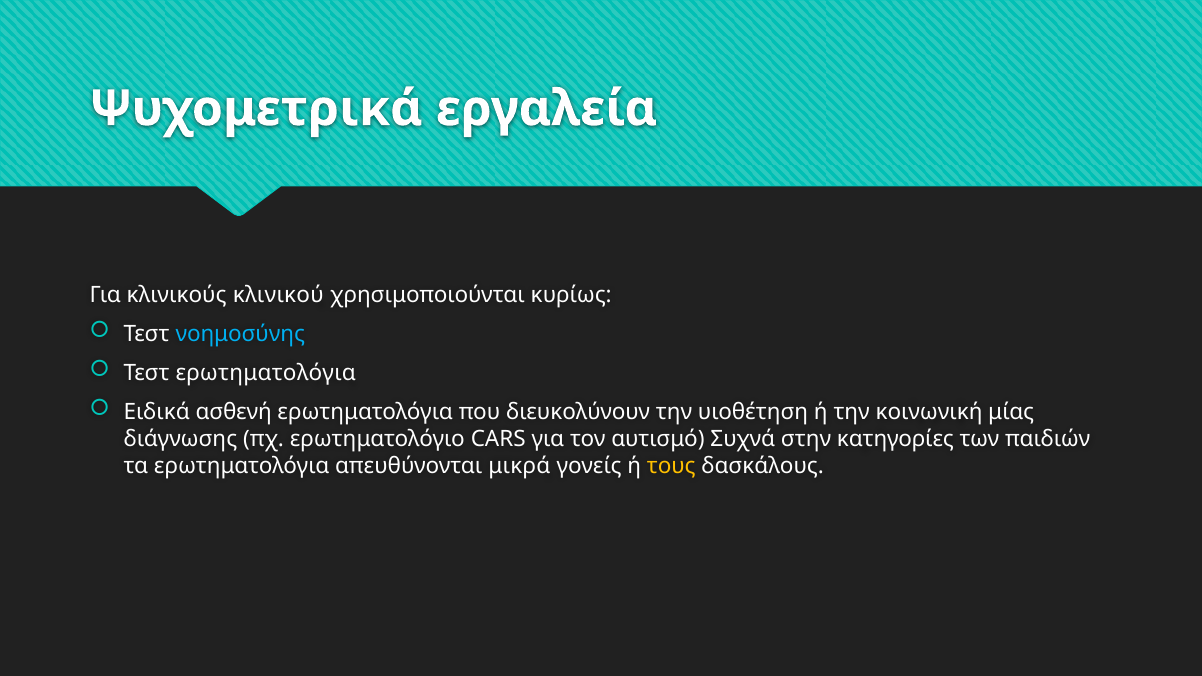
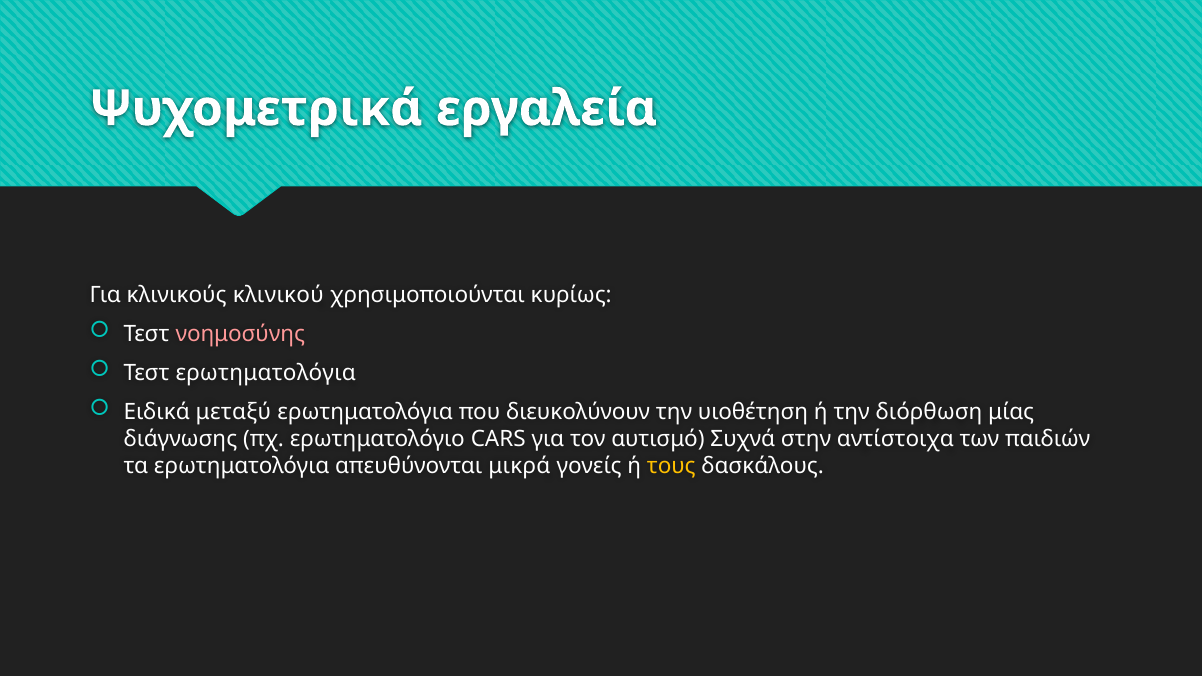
νοημοσύνης colour: light blue -> pink (240, 334)
ασθενή: ασθενή -> μεταξύ (233, 412)
κοινωνική: κοινωνική -> διόρθωση (929, 412)
κατηγορίες: κατηγορίες -> αντίστοιχα (895, 439)
